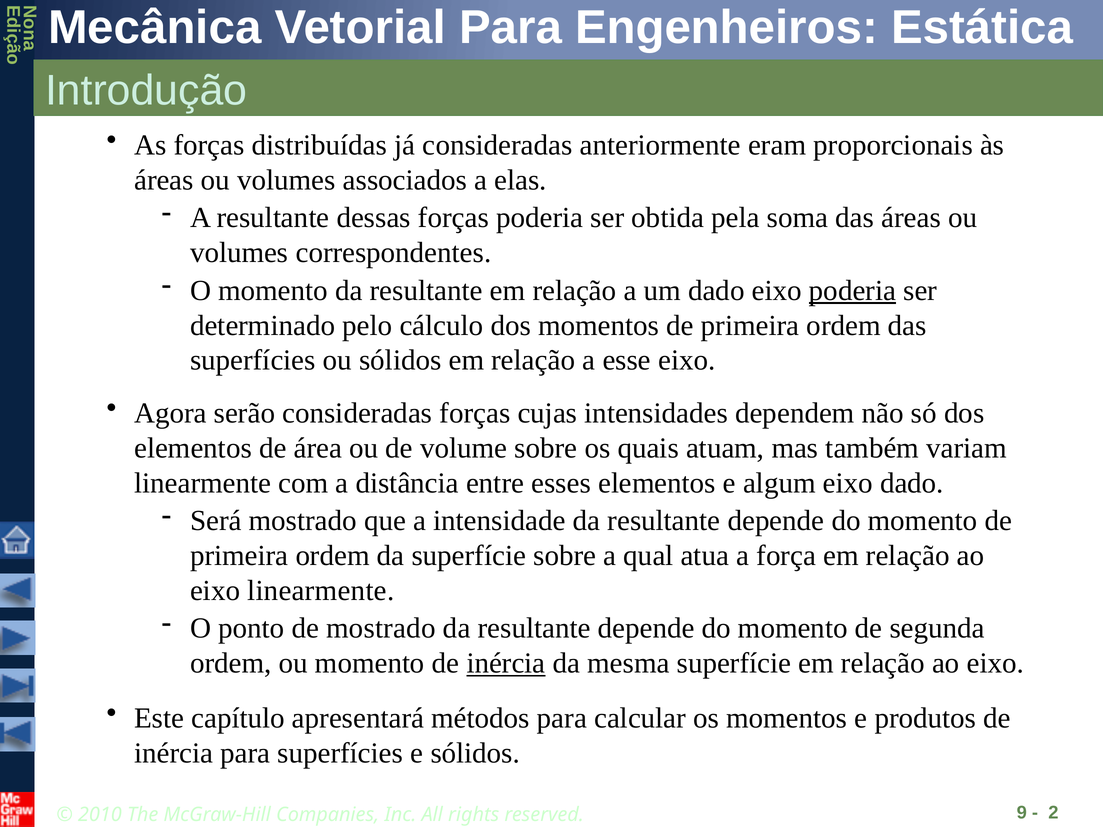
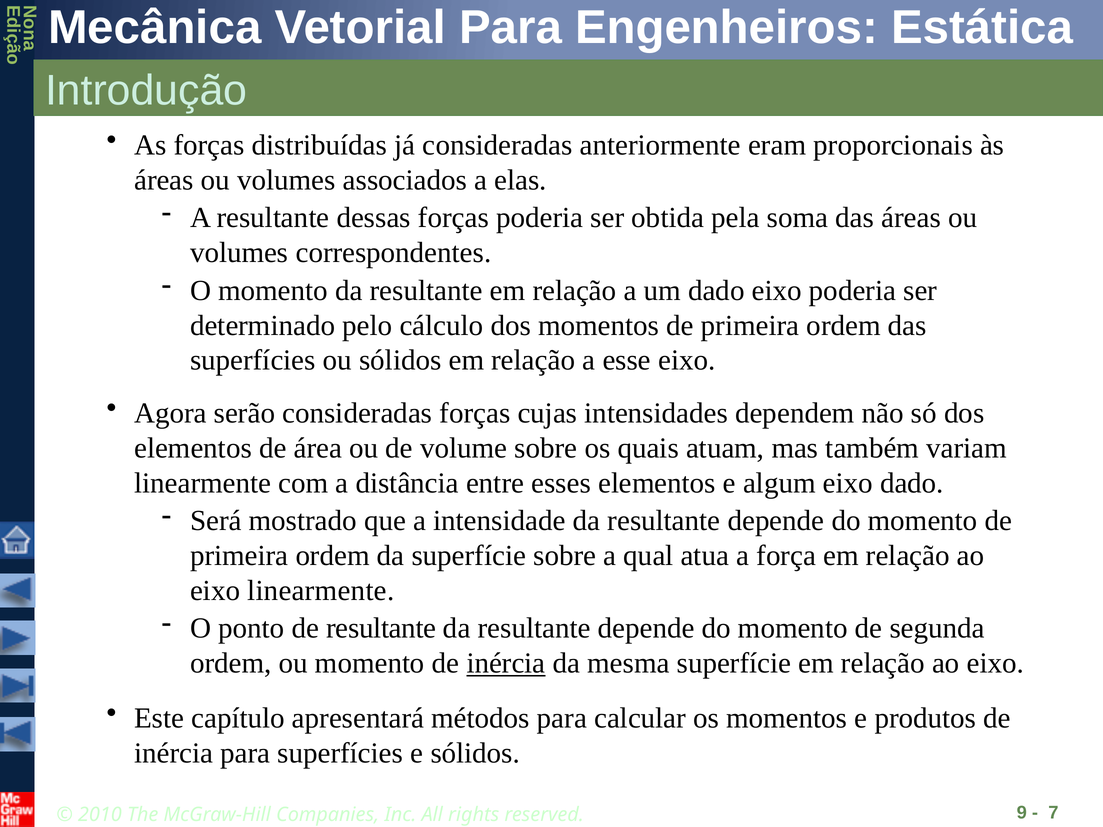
poderia underline: present -> none (852, 291)
de mostrado: mostrado -> resultante (381, 629)
2: 2 -> 7 (1053, 813)
